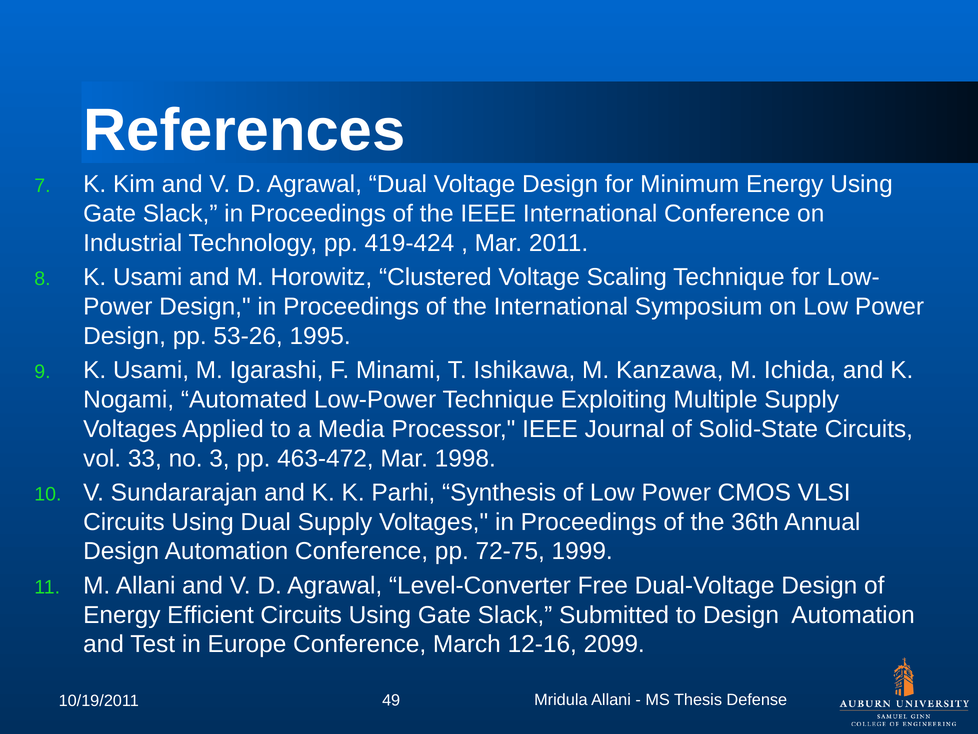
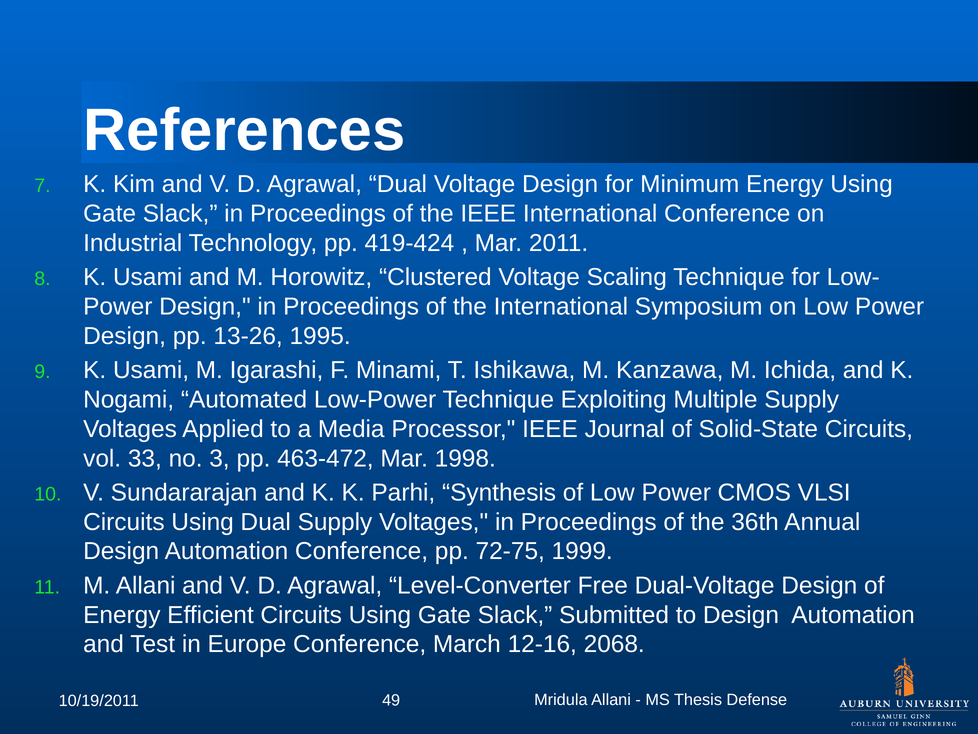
53-26: 53-26 -> 13-26 (248, 336)
2099: 2099 -> 2068 (614, 644)
